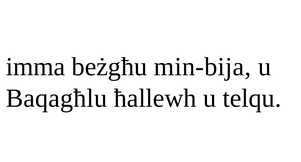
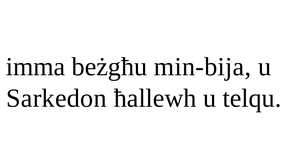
Baqagħlu: Baqagħlu -> Sarkedon (56, 98)
